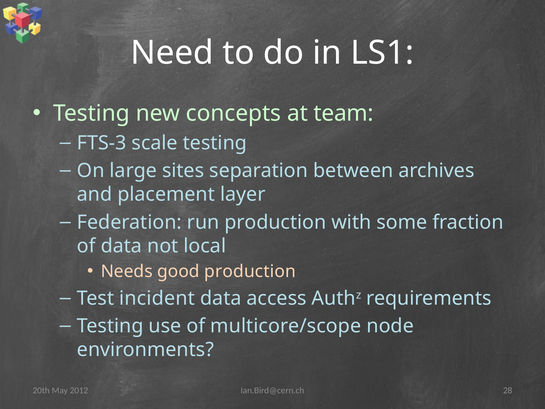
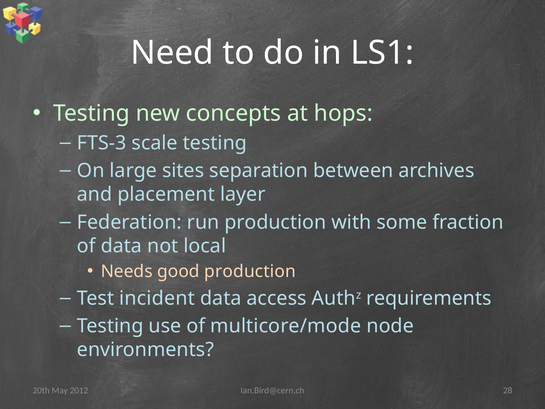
team: team -> hops (343, 113)
multicore/scope: multicore/scope -> multicore/mode (286, 326)
